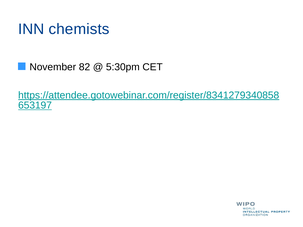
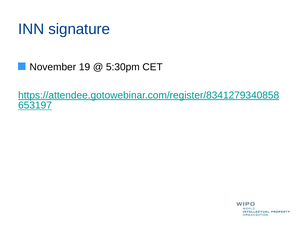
chemists: chemists -> signature (79, 29)
82: 82 -> 19 (85, 67)
